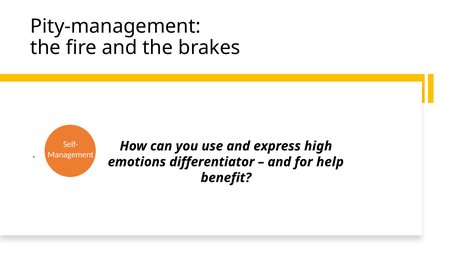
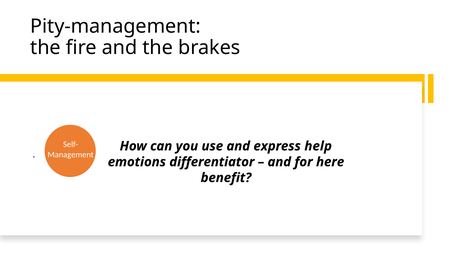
high: high -> help (318, 146)
help: help -> here (330, 162)
